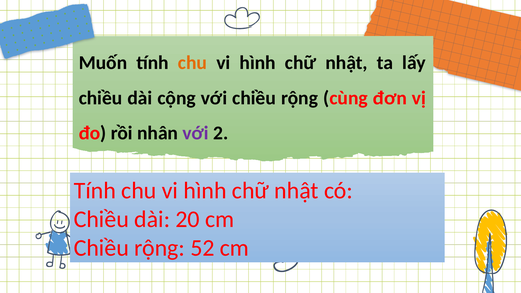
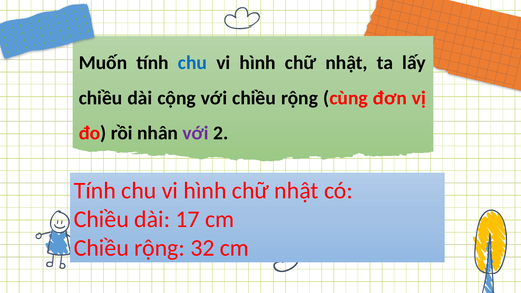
chu colour: orange -> blue (193, 63)
20: 20 -> 17 (188, 219)
52: 52 -> 32 (202, 248)
